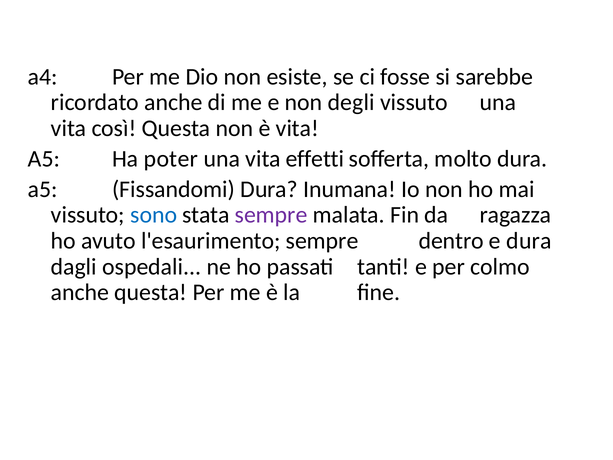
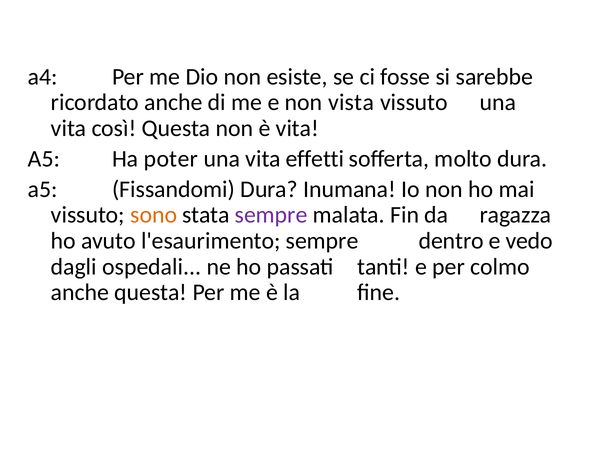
degli: degli -> vista (351, 102)
sono colour: blue -> orange (154, 215)
e dura: dura -> vedo (529, 241)
